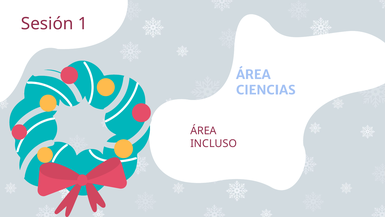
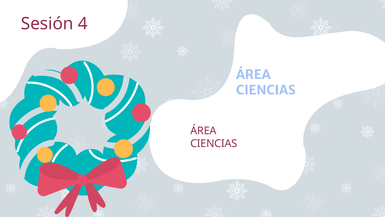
1: 1 -> 4 (83, 24)
INCLUSO: INCLUSO -> CIENCIAS (214, 143)
